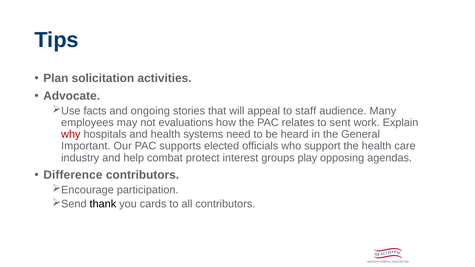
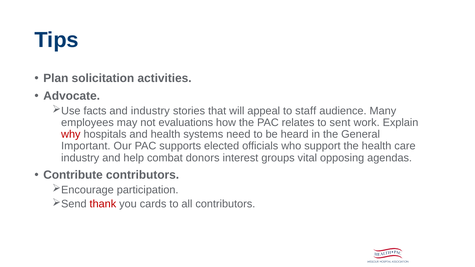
and ongoing: ongoing -> industry (150, 111)
protect: protect -> donors (203, 158)
play: play -> vital (307, 158)
Difference: Difference -> Contribute (73, 175)
thank colour: black -> red (103, 204)
